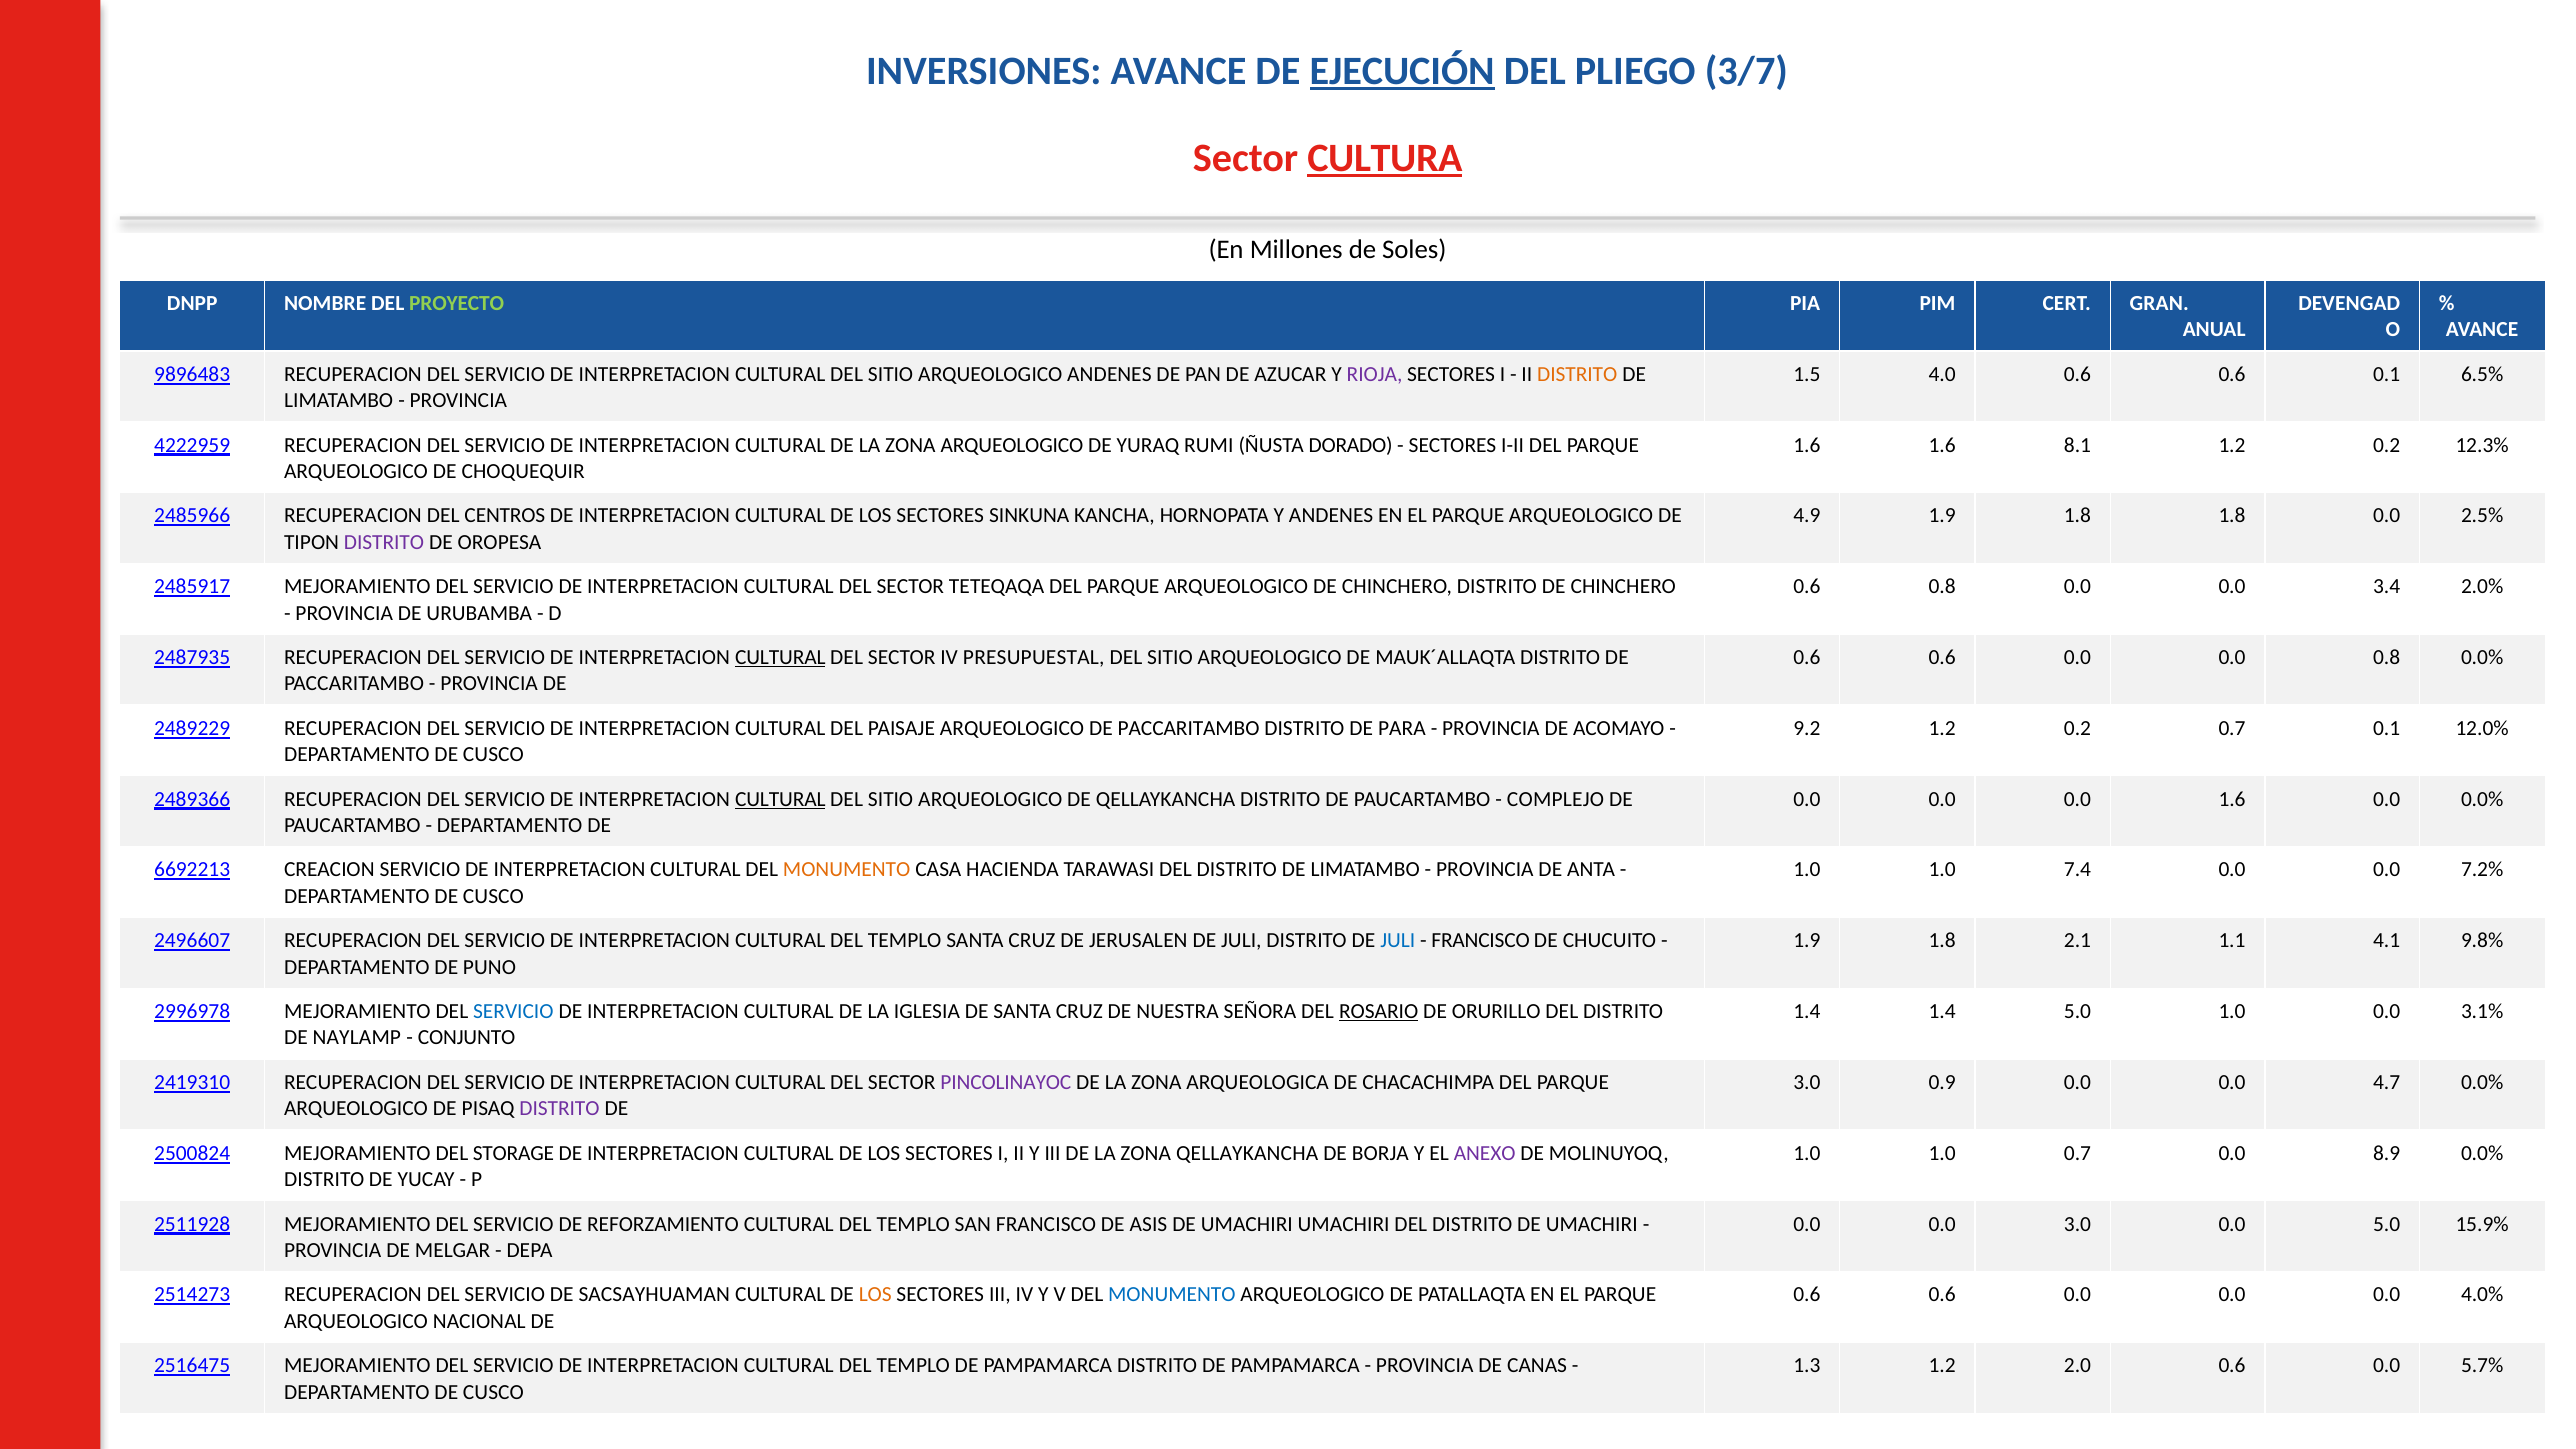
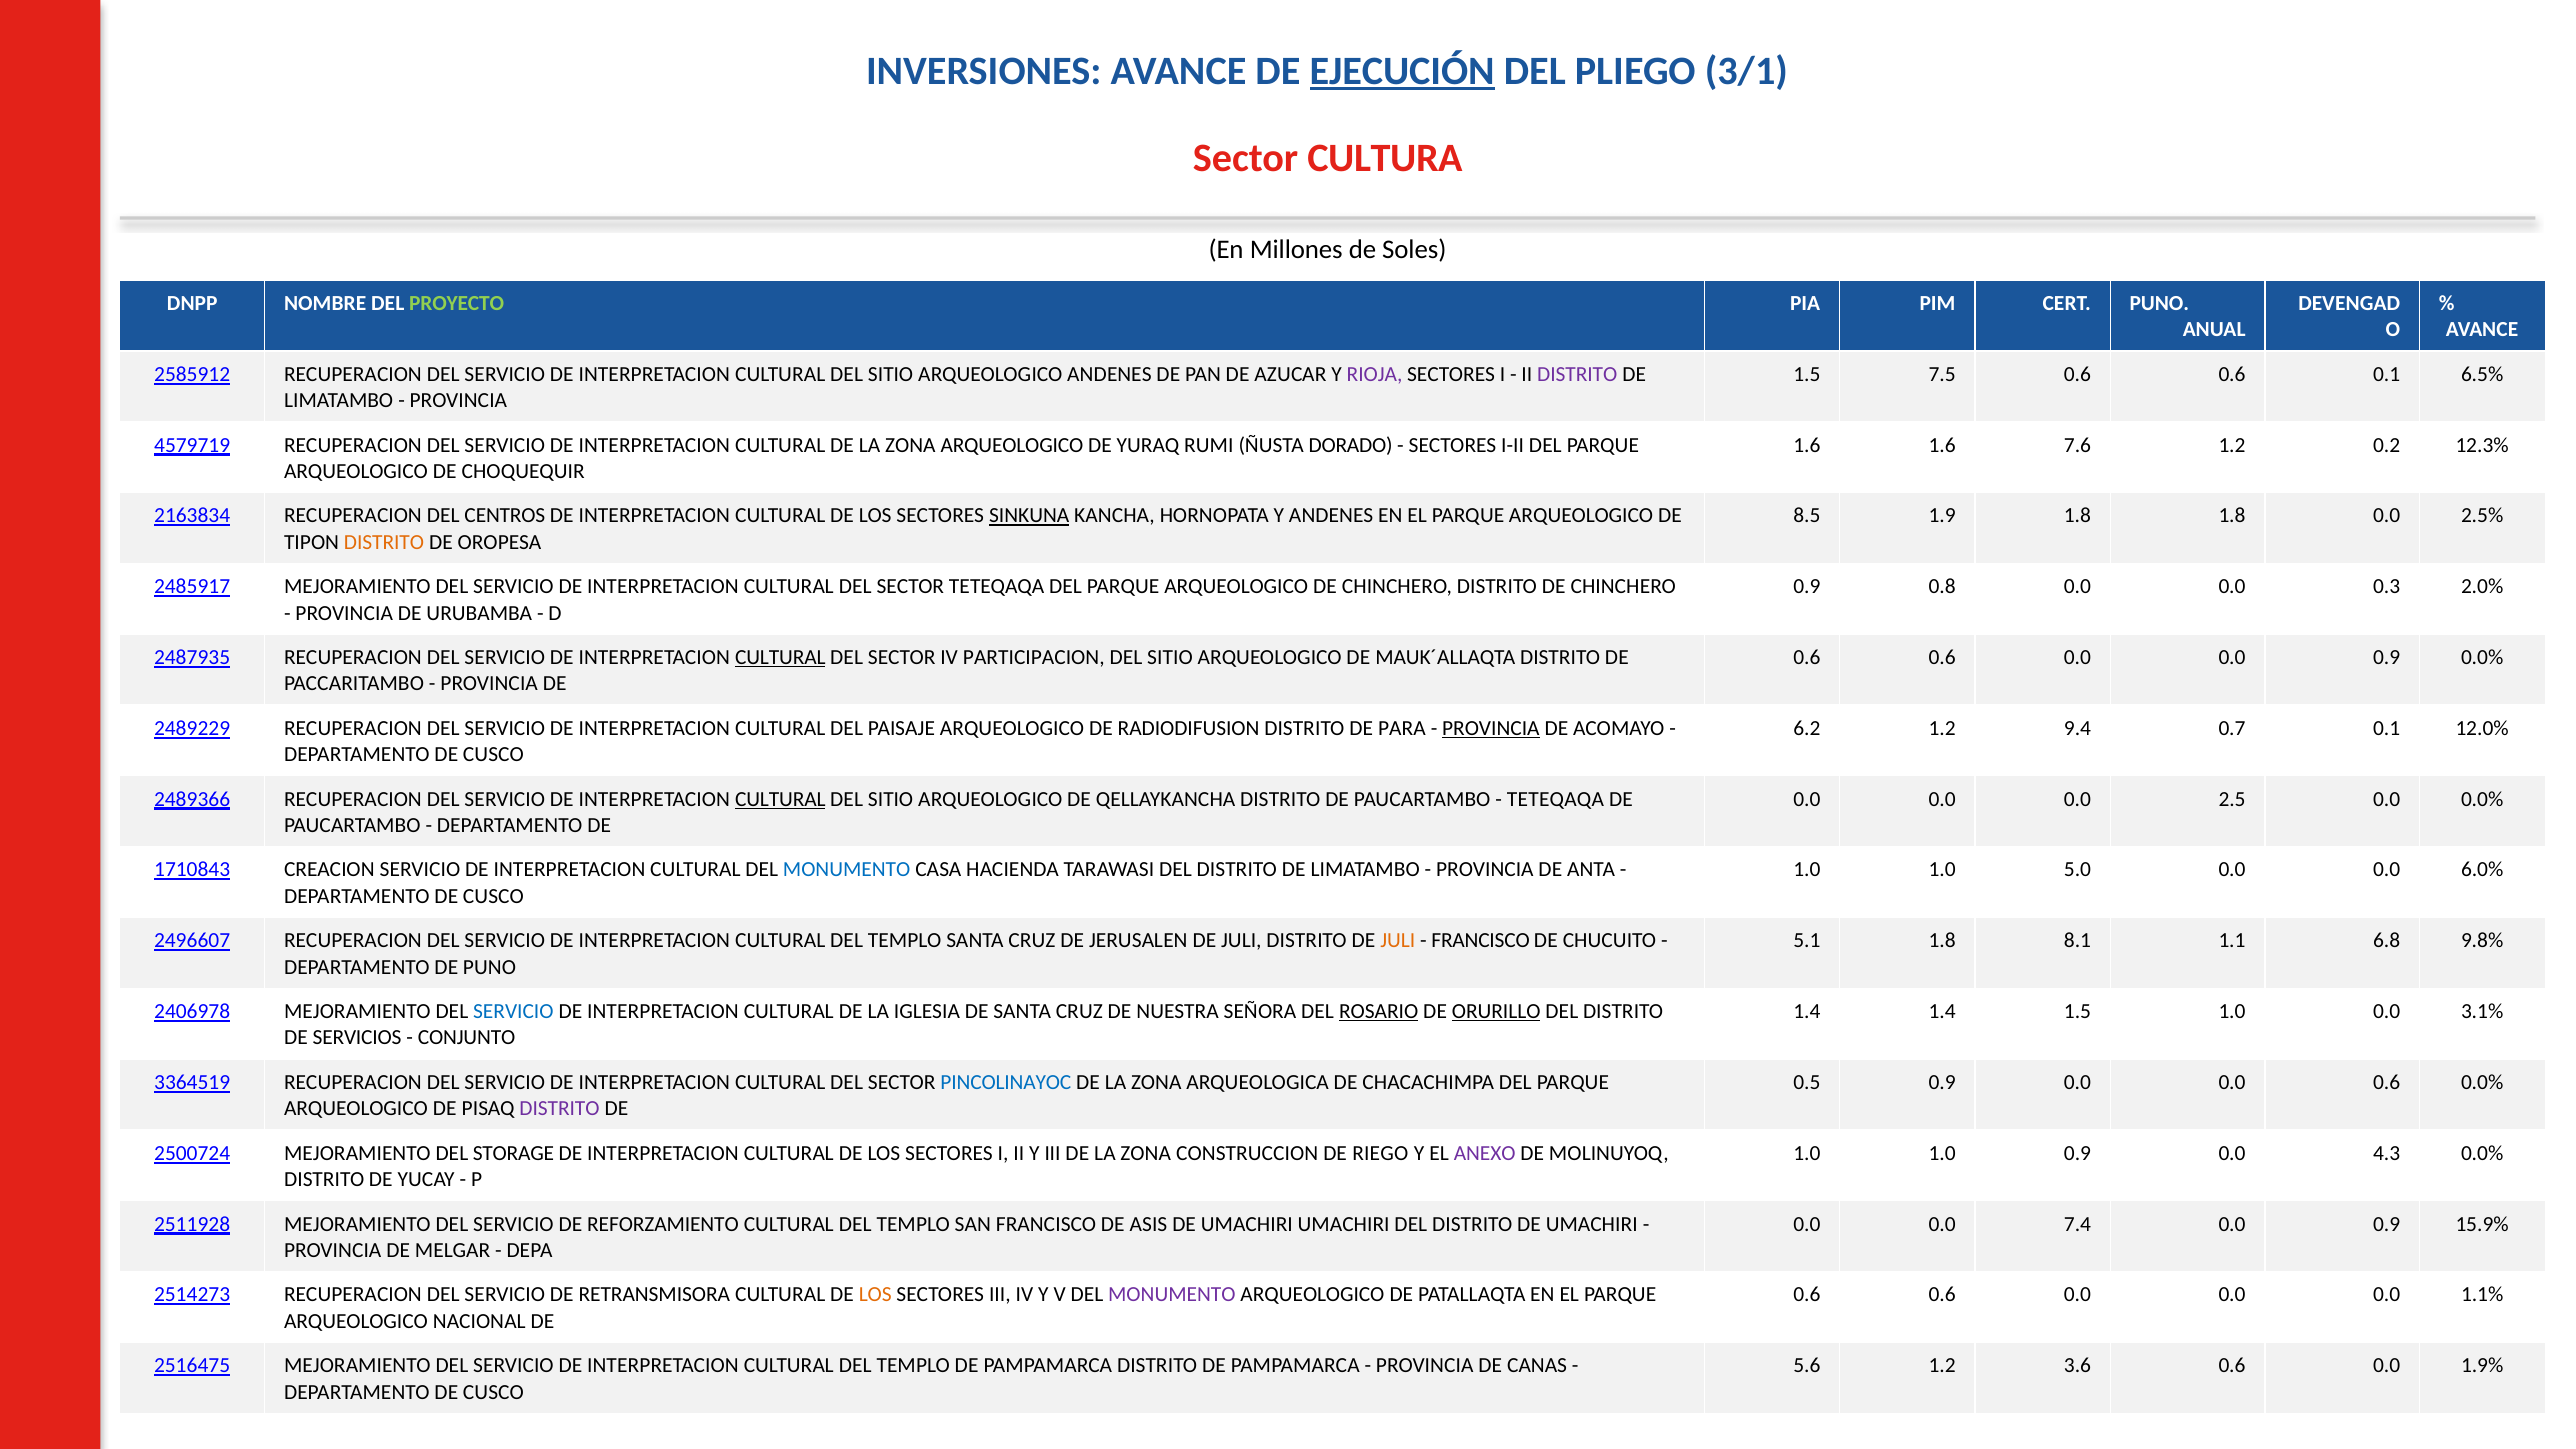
3/7: 3/7 -> 3/1 (1746, 71)
CULTURA underline: present -> none (1385, 158)
CERT GRAN: GRAN -> PUNO (2159, 303)
9896483: 9896483 -> 2585912 (192, 374)
DISTRITO colour: orange -> purple (1577, 374)
4.0: 4.0 -> 7.5 (1942, 374)
4222959: 4222959 -> 4579719 (192, 445)
8.1: 8.1 -> 7.6 (2077, 445)
2485966: 2485966 -> 2163834 (192, 516)
SINKUNA underline: none -> present (1029, 516)
4.9: 4.9 -> 8.5 (1807, 516)
DISTRITO colour: purple -> orange (384, 542)
0.6: 0.6 -> 0.9 (1807, 587)
3.4: 3.4 -> 0.3 (2387, 587)
PRESUPUESTAL: PRESUPUESTAL -> PARTICIPACION (1034, 658)
0.0 0.0 0.8: 0.8 -> 0.9 (2387, 658)
ARQUEOLOGICO DE PACCARITAMBO: PACCARITAMBO -> RADIODIFUSION (1189, 728)
PROVINCIA underline: none -> present (1491, 728)
9.2: 9.2 -> 6.2 (1807, 728)
0.2: 0.2 -> 9.4 (2077, 728)
COMPLEJO: COMPLEJO -> TETEQAQA (1555, 799)
0.0 1.6: 1.6 -> 2.5 (2232, 799)
6692213: 6692213 -> 1710843 (192, 870)
MONUMENTO colour: orange -> blue (847, 870)
7.4: 7.4 -> 5.0 (2077, 870)
7.2%: 7.2% -> 6.0% (2482, 870)
JULI colour: blue -> orange (1398, 941)
1.9: 1.9 -> 5.1 (1807, 941)
2.1: 2.1 -> 8.1 (2077, 941)
4.1: 4.1 -> 6.8 (2387, 941)
2996978: 2996978 -> 2406978 (192, 1012)
ORURILLO underline: none -> present (1496, 1012)
1.4 5.0: 5.0 -> 1.5 (2077, 1012)
NAYLAMP: NAYLAMP -> SERVICIOS (357, 1038)
2419310: 2419310 -> 3364519 (192, 1083)
PINCOLINAYOC colour: purple -> blue (1006, 1083)
3.0: 3.0 -> 0.5 (1807, 1083)
0.0 4.7: 4.7 -> 0.6 (2387, 1083)
2500824: 2500824 -> 2500724 (192, 1153)
ZONA QELLAYKANCHA: QELLAYKANCHA -> CONSTRUCCION (1247, 1153)
BORJA: BORJA -> RIEGO (1380, 1153)
1.0 0.7: 0.7 -> 0.9 (2077, 1153)
8.9: 8.9 -> 4.3 (2387, 1153)
0.0 3.0: 3.0 -> 7.4 (2077, 1224)
5.0: 5.0 -> 0.9 (2387, 1224)
SACSAYHUAMAN: SACSAYHUAMAN -> RETRANSMISORA (654, 1295)
MONUMENTO colour: blue -> purple (1172, 1295)
4.0%: 4.0% -> 1.1% (2482, 1295)
1.3: 1.3 -> 5.6 (1807, 1366)
2.0: 2.0 -> 3.6 (2077, 1366)
5.7%: 5.7% -> 1.9% (2482, 1366)
